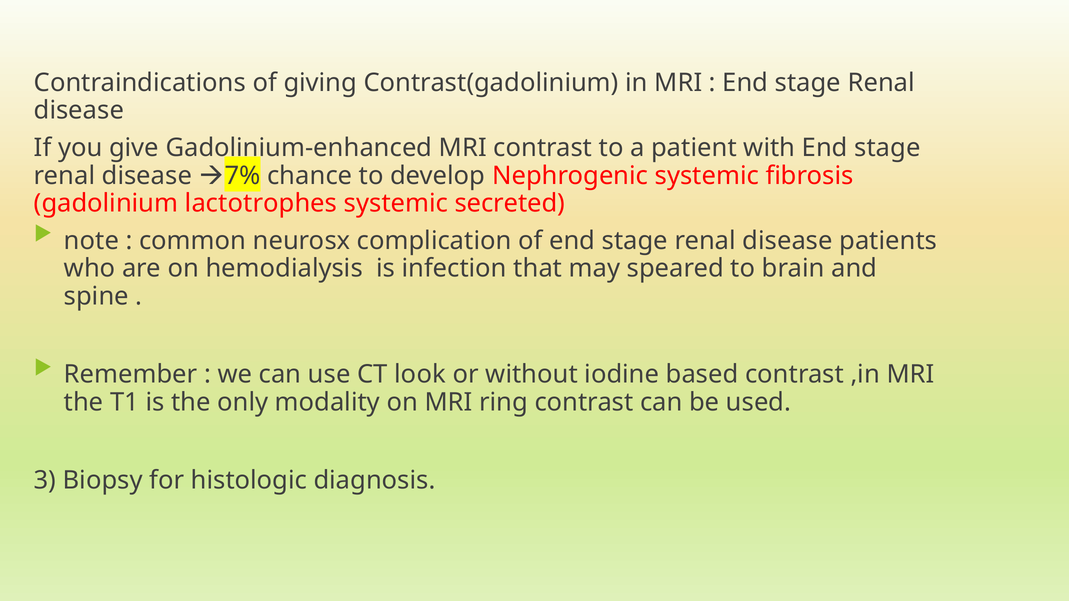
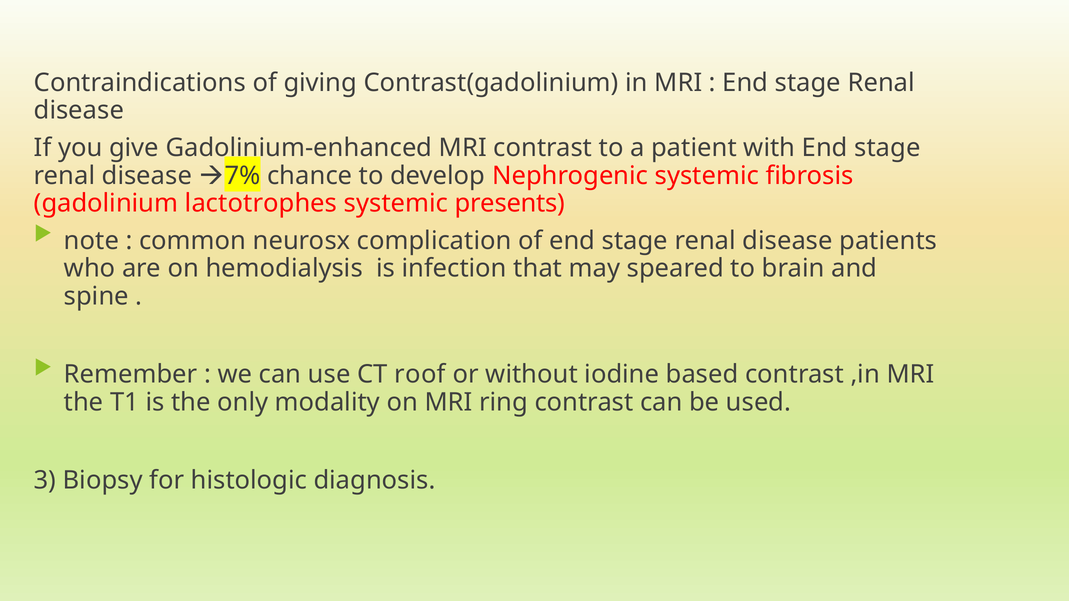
secreted: secreted -> presents (510, 203)
look: look -> roof (420, 375)
